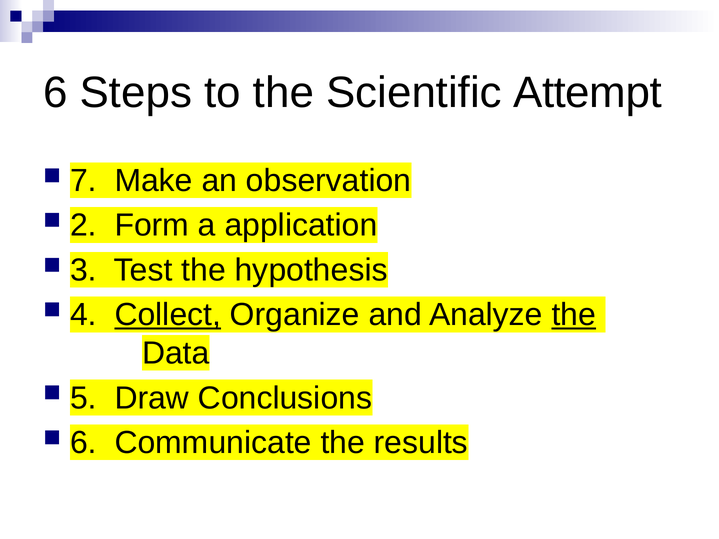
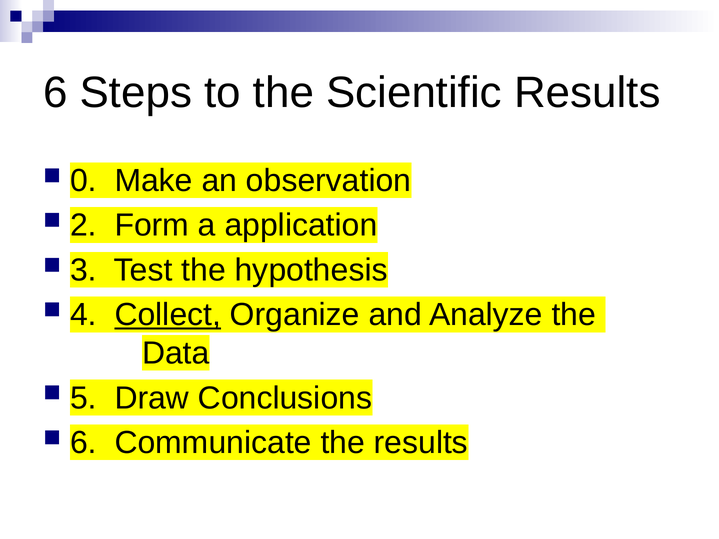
Scientific Attempt: Attempt -> Results (587, 93)
7: 7 -> 0 (83, 181)
the underline: present -> none (574, 315)
